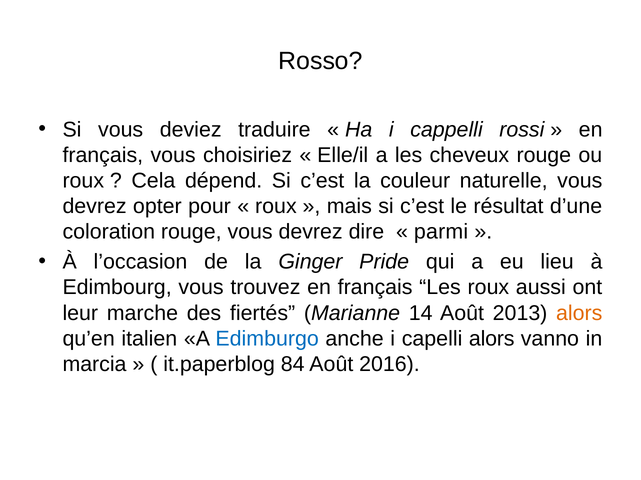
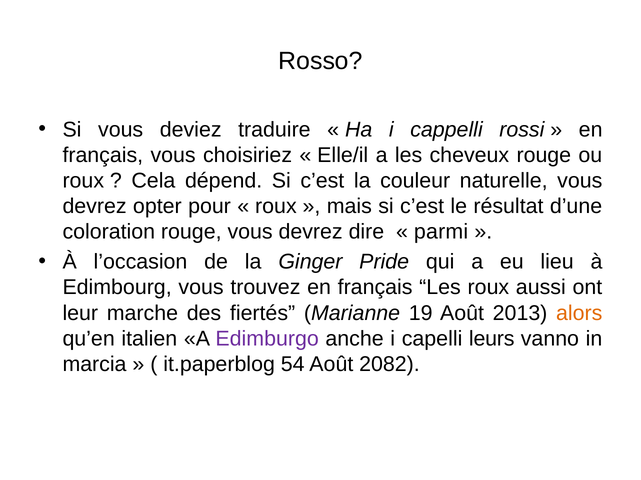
14: 14 -> 19 (421, 313)
Edimburgo colour: blue -> purple (267, 339)
capelli alors: alors -> leurs (492, 339)
84: 84 -> 54 (293, 365)
2016: 2016 -> 2082 (389, 365)
